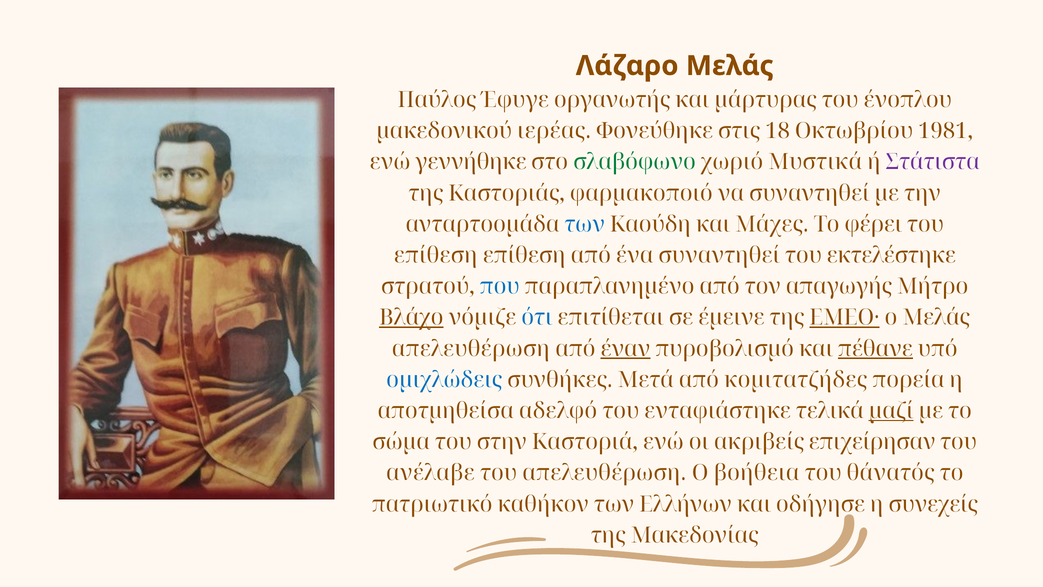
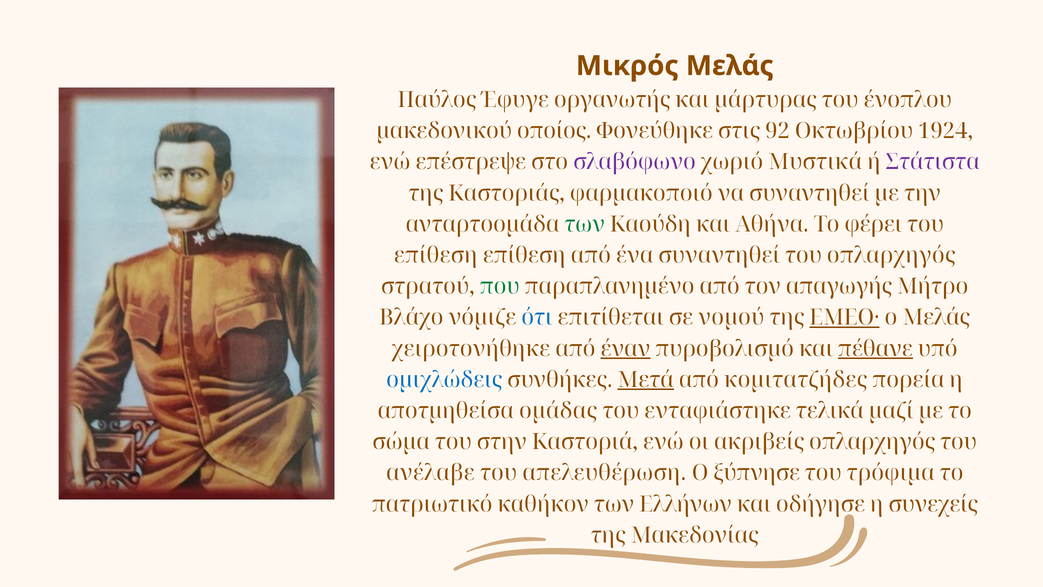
Λάζαρο: Λάζαρο -> Μικρός (627, 66)
ιερέας: ιερέας -> οποίος (554, 131)
18: 18 -> 92 (778, 131)
1981: 1981 -> 1924 (946, 131)
γεννήθηκε: γεννήθηκε -> επέστρεψε (471, 162)
σλαβόφωνο colour: green -> purple (634, 162)
των colour: blue -> green (585, 224)
Μάχες: Μάχες -> Αθήνα (772, 224)
του εκτελέστηκε: εκτελέστηκε -> οπλαρχηγός (891, 255)
που colour: blue -> green (500, 286)
Βλάχο underline: present -> none (411, 317)
έμεινε: έμεινε -> νομού (731, 317)
απελευθέρωση: απελευθέρωση -> χειροτονήθηκε (471, 349)
Μετά underline: none -> present (646, 380)
αδελφό: αδελφό -> ομάδας (558, 411)
μαζί underline: present -> none (891, 411)
ακριβείς επιχείρησαν: επιχείρησαν -> οπλαρχηγός (872, 442)
βοήθεια: βοήθεια -> ξύπνησε (757, 473)
θάνατός: θάνατός -> τρόφιμα (891, 473)
